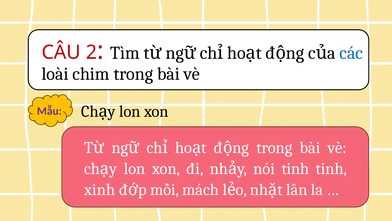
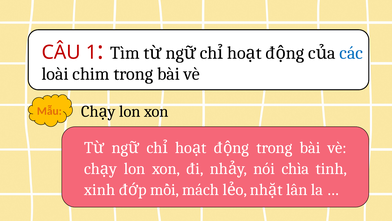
2: 2 -> 1 (91, 52)
Mẫu colour: purple -> orange (49, 111)
nói tinh: tinh -> chìa (295, 168)
